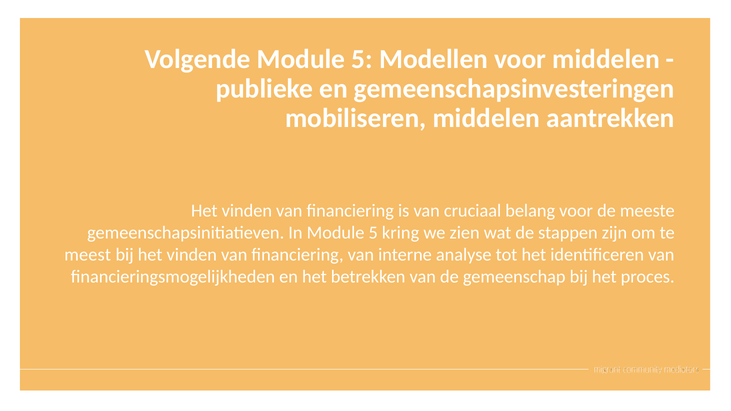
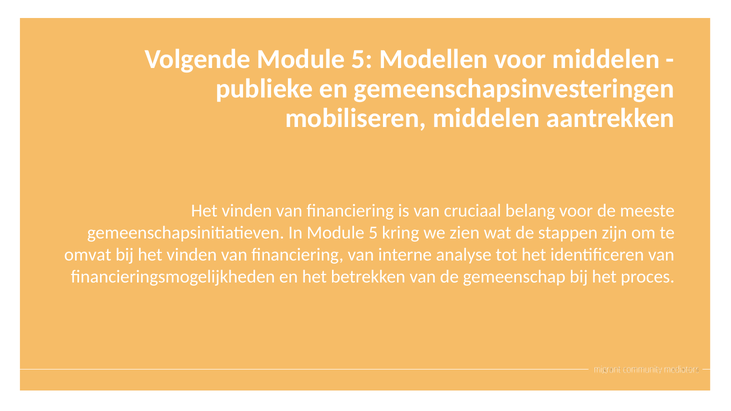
meest: meest -> omvat (88, 255)
